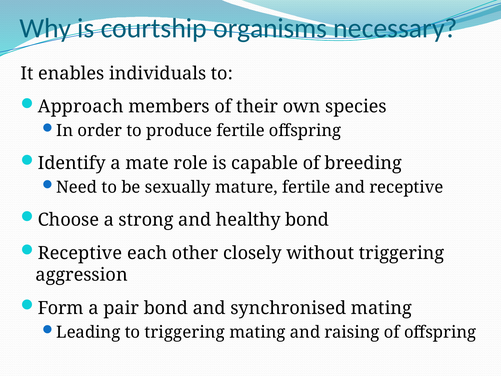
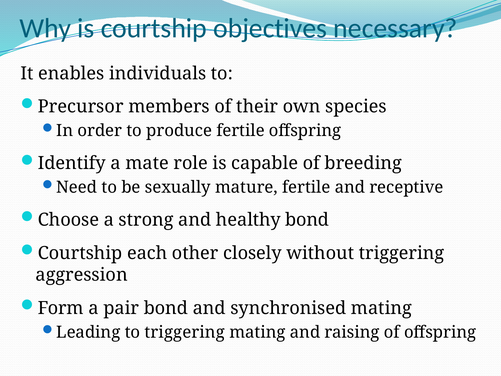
organisms: organisms -> objectives (270, 28)
Approach: Approach -> Precursor (81, 107)
Receptive: Receptive -> Courtship (80, 253)
